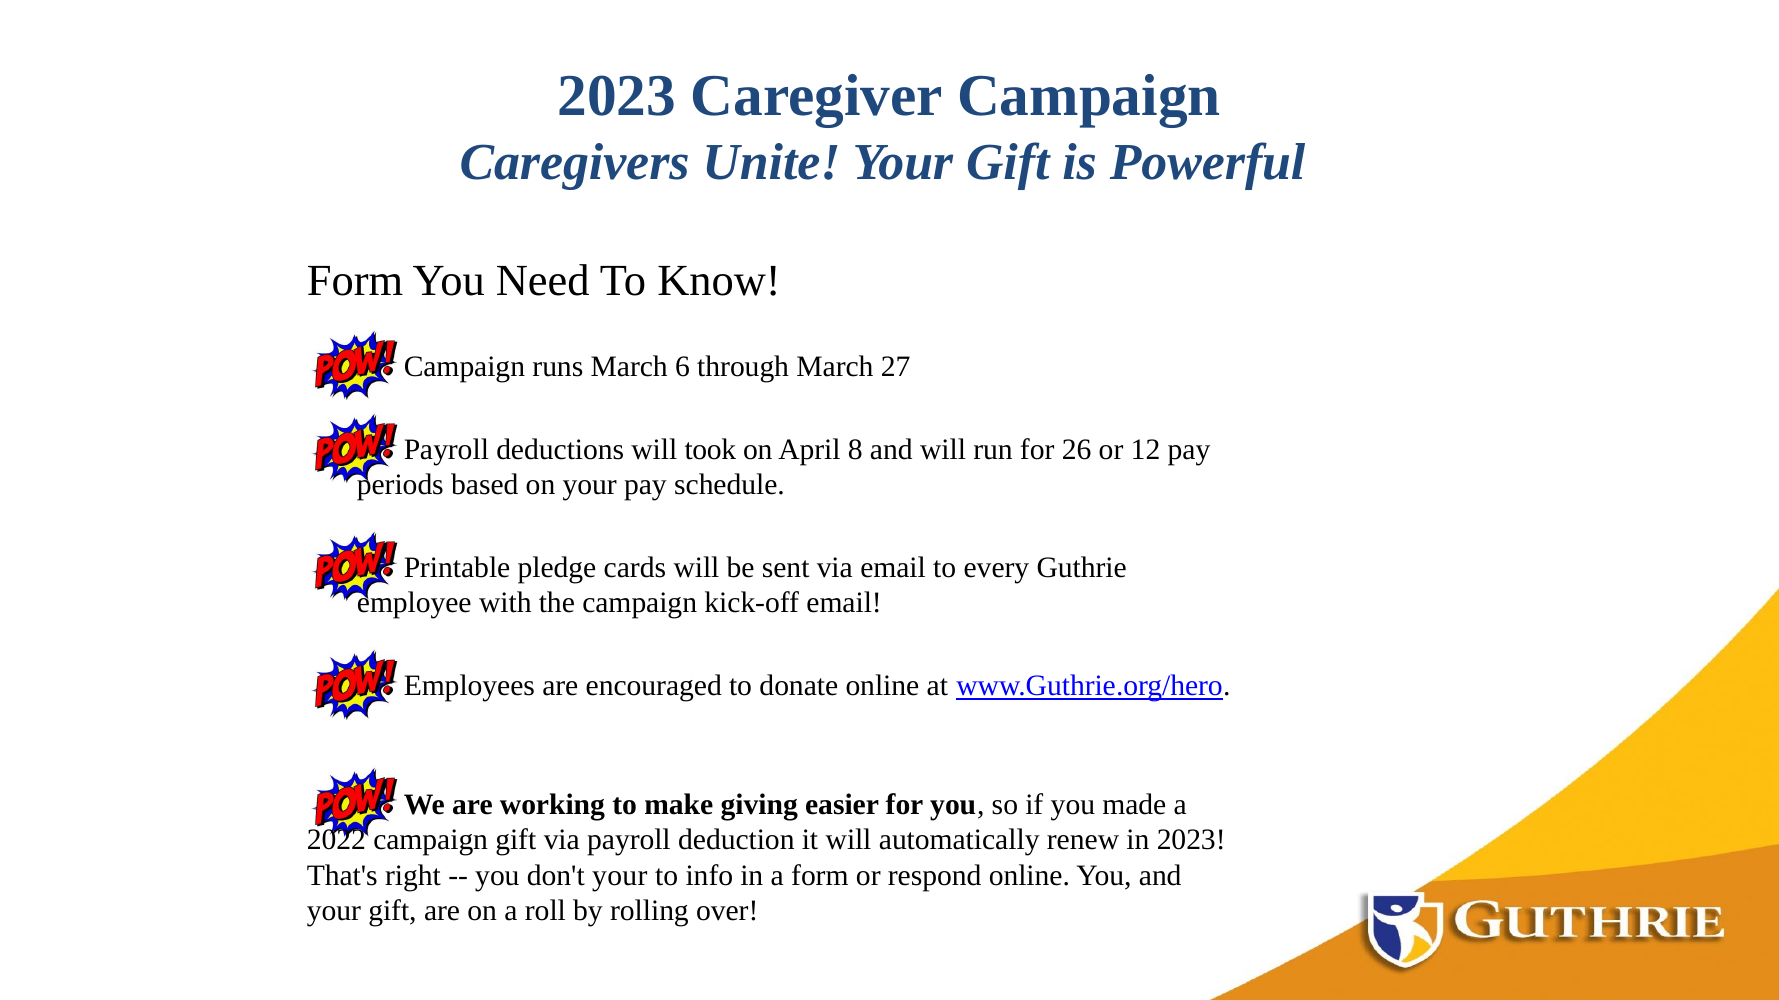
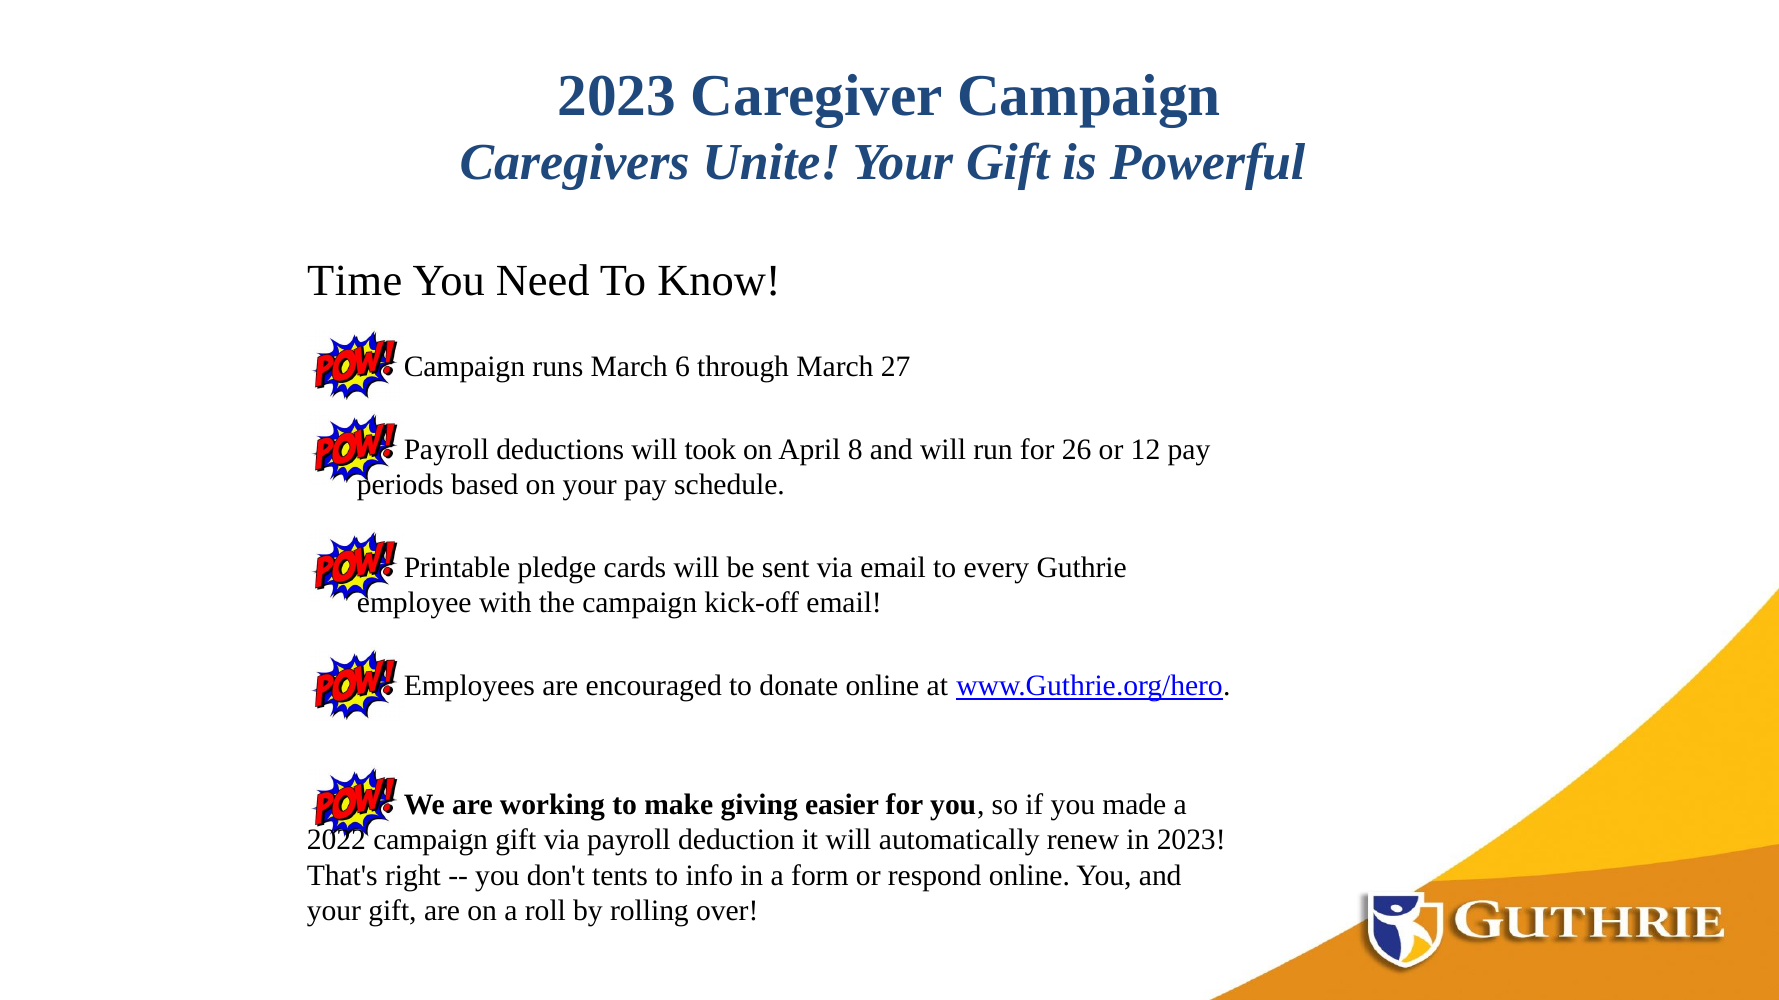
Form: Form -> Time (355, 281)
don't your: your -> tents (620, 876)
